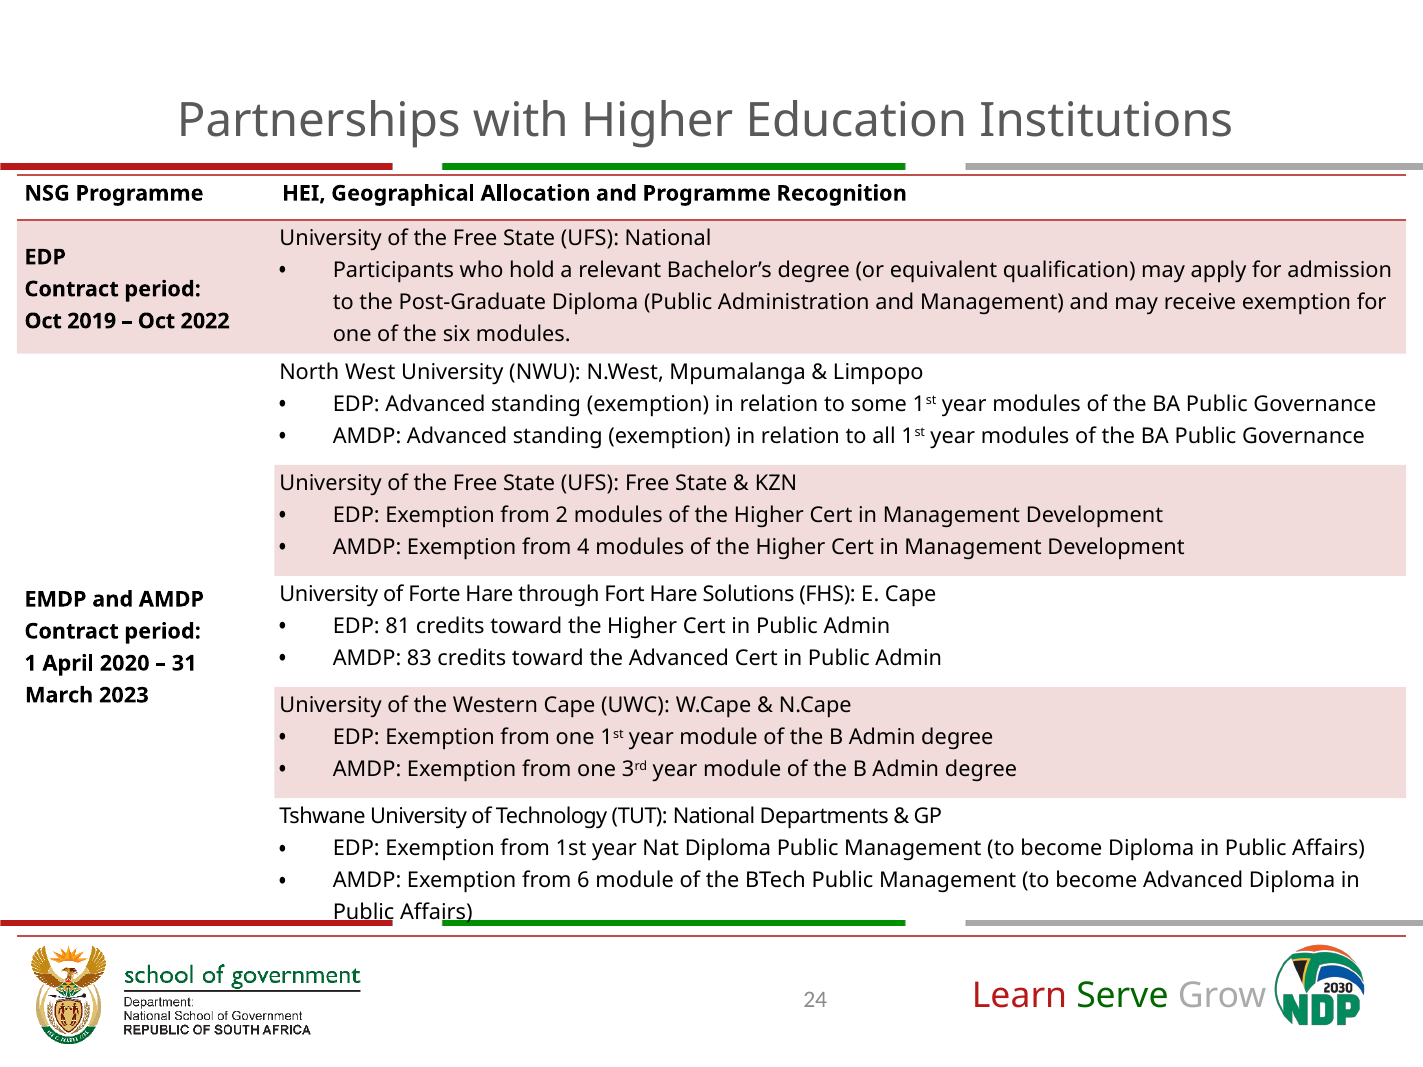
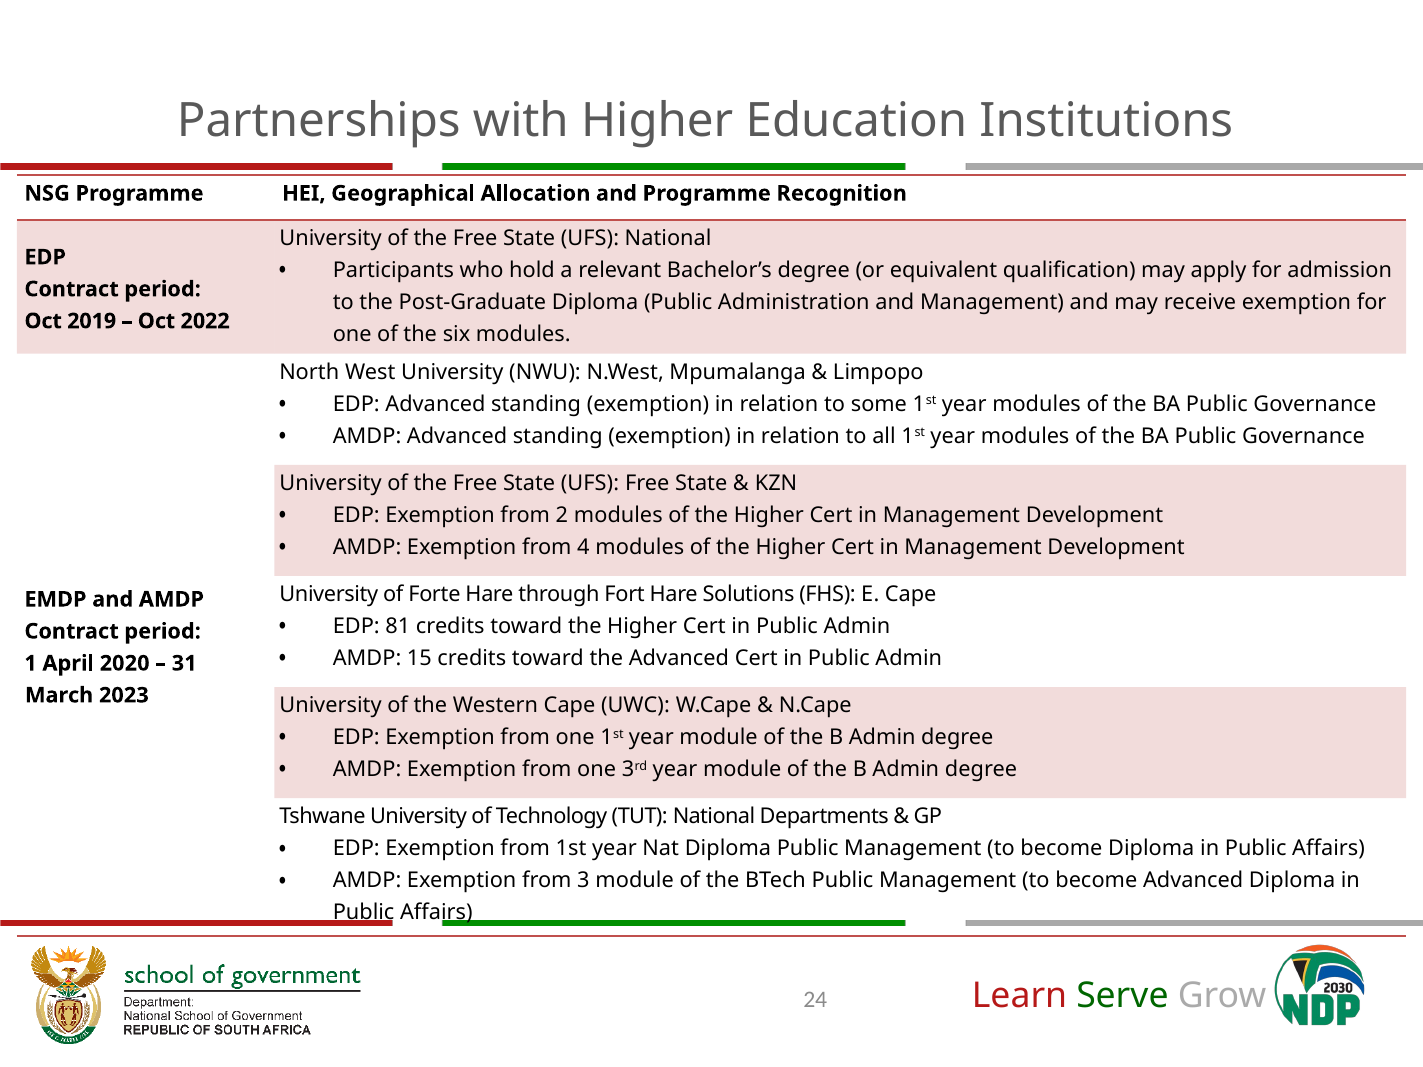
83: 83 -> 15 (419, 658)
6: 6 -> 3 (583, 881)
